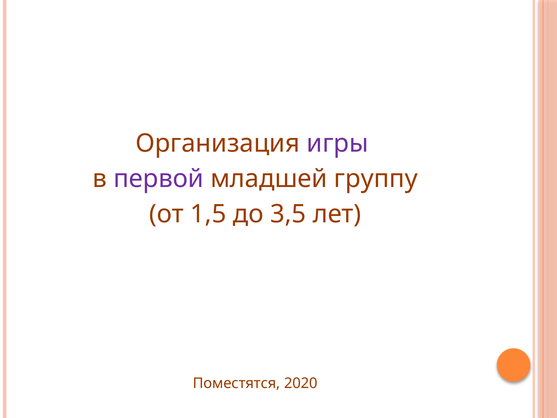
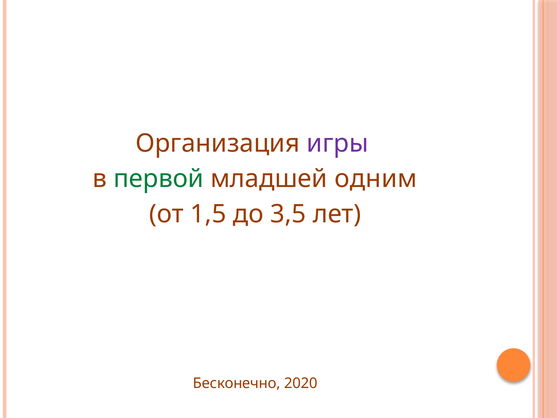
первой colour: purple -> green (159, 179)
группу: группу -> одним (376, 179)
Поместятся: Поместятся -> Бесконечно (237, 383)
